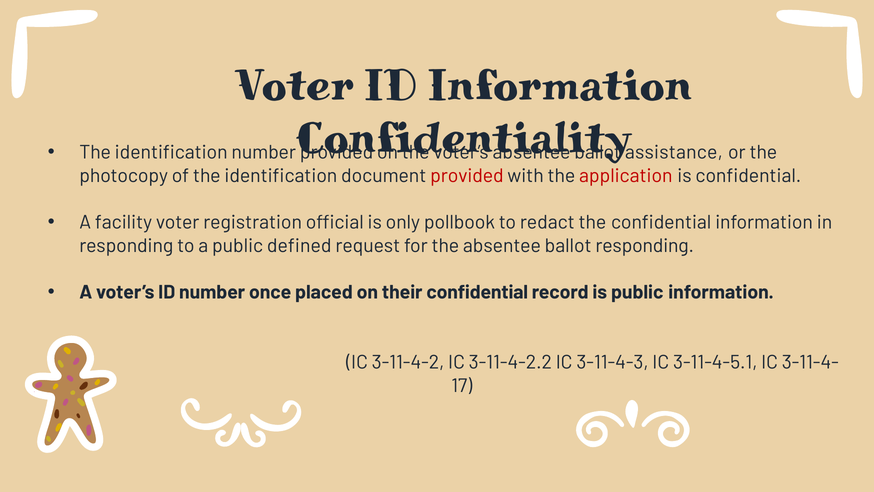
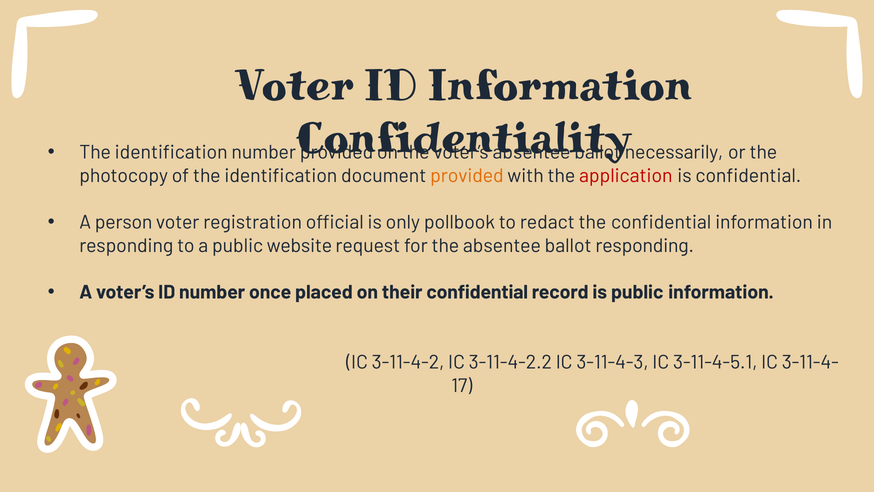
assistance: assistance -> necessarily (674, 152)
provided colour: red -> orange (467, 176)
facility: facility -> person (124, 222)
defined: defined -> website (299, 246)
